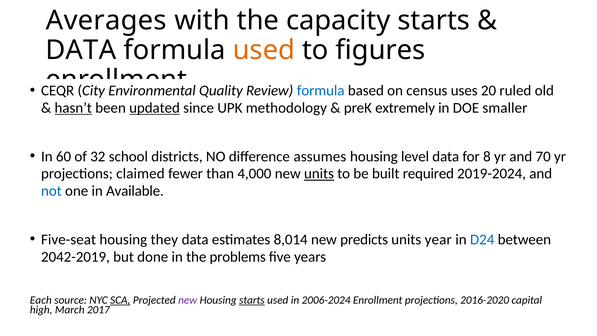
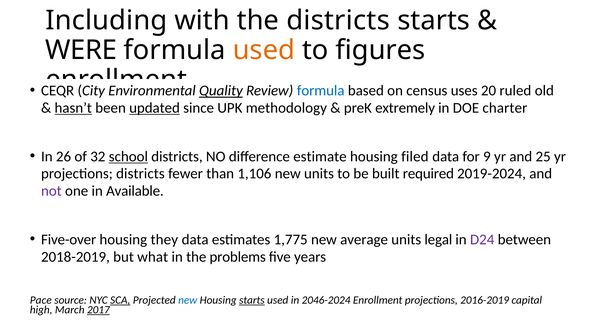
Averages: Averages -> Including (106, 21)
the capacity: capacity -> districts (338, 21)
DATA: DATA -> WERE (81, 50)
Quality underline: none -> present (221, 91)
smaller: smaller -> charter (505, 108)
60: 60 -> 26 (64, 156)
school underline: none -> present (128, 156)
assumes: assumes -> estimate (320, 156)
level: level -> filed (415, 156)
8: 8 -> 9 (487, 156)
70: 70 -> 25 (543, 156)
projections claimed: claimed -> districts (140, 174)
4,000: 4,000 -> 1,106 (254, 174)
units underline: present -> none (319, 174)
not colour: blue -> purple (51, 191)
Five-seat: Five-seat -> Five-over (69, 239)
8,014: 8,014 -> 1,775 (291, 239)
predicts: predicts -> average (364, 239)
year: year -> legal (438, 239)
D24 colour: blue -> purple (482, 239)
2042-2019: 2042-2019 -> 2018-2019 (75, 257)
done: done -> what (153, 257)
Each: Each -> Pace (41, 300)
new colour: purple -> blue (188, 300)
2006-2024: 2006-2024 -> 2046-2024 (326, 300)
2016-2020: 2016-2020 -> 2016-2019 (485, 300)
2017 underline: none -> present (98, 310)
